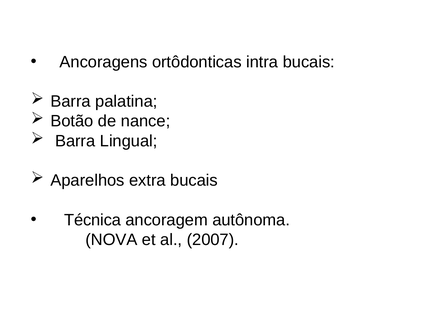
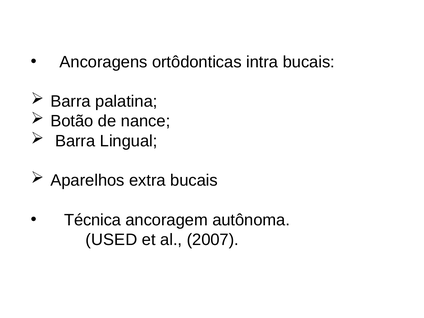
NOVA: NOVA -> USED (111, 240)
